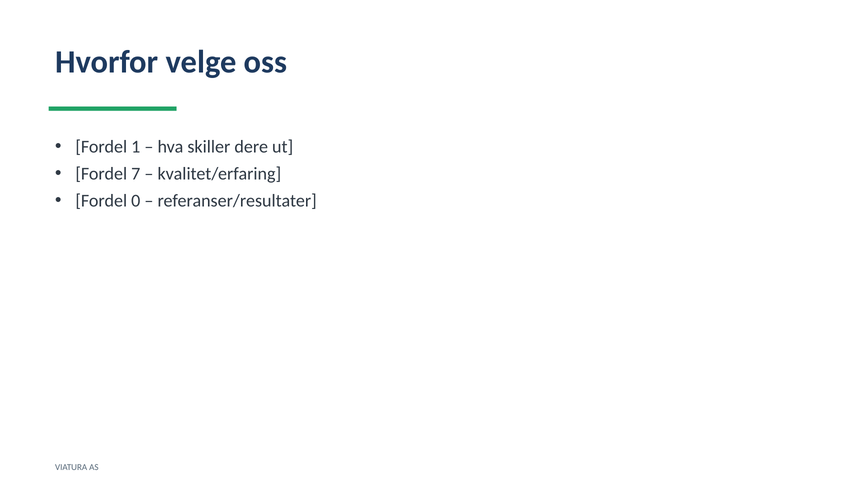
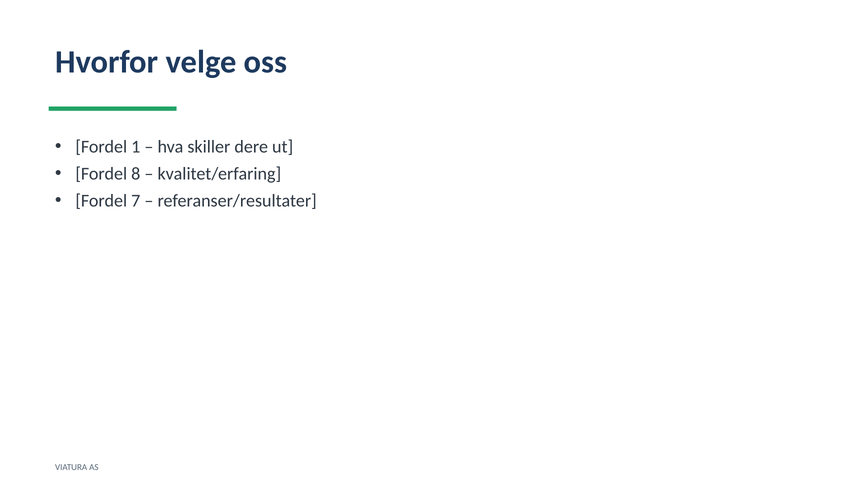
7: 7 -> 8 (136, 174)
0: 0 -> 7 (136, 201)
